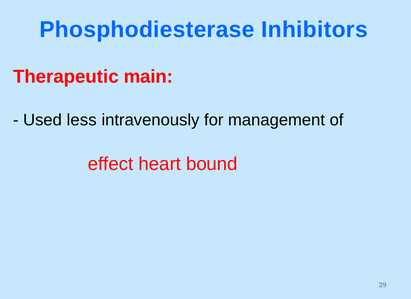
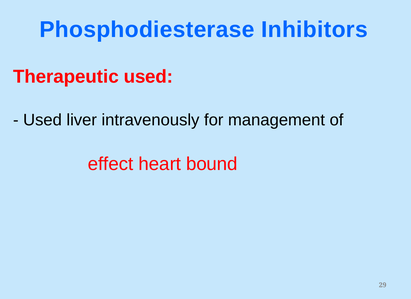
Therapeutic main: main -> used (148, 77)
less: less -> liver (82, 120)
